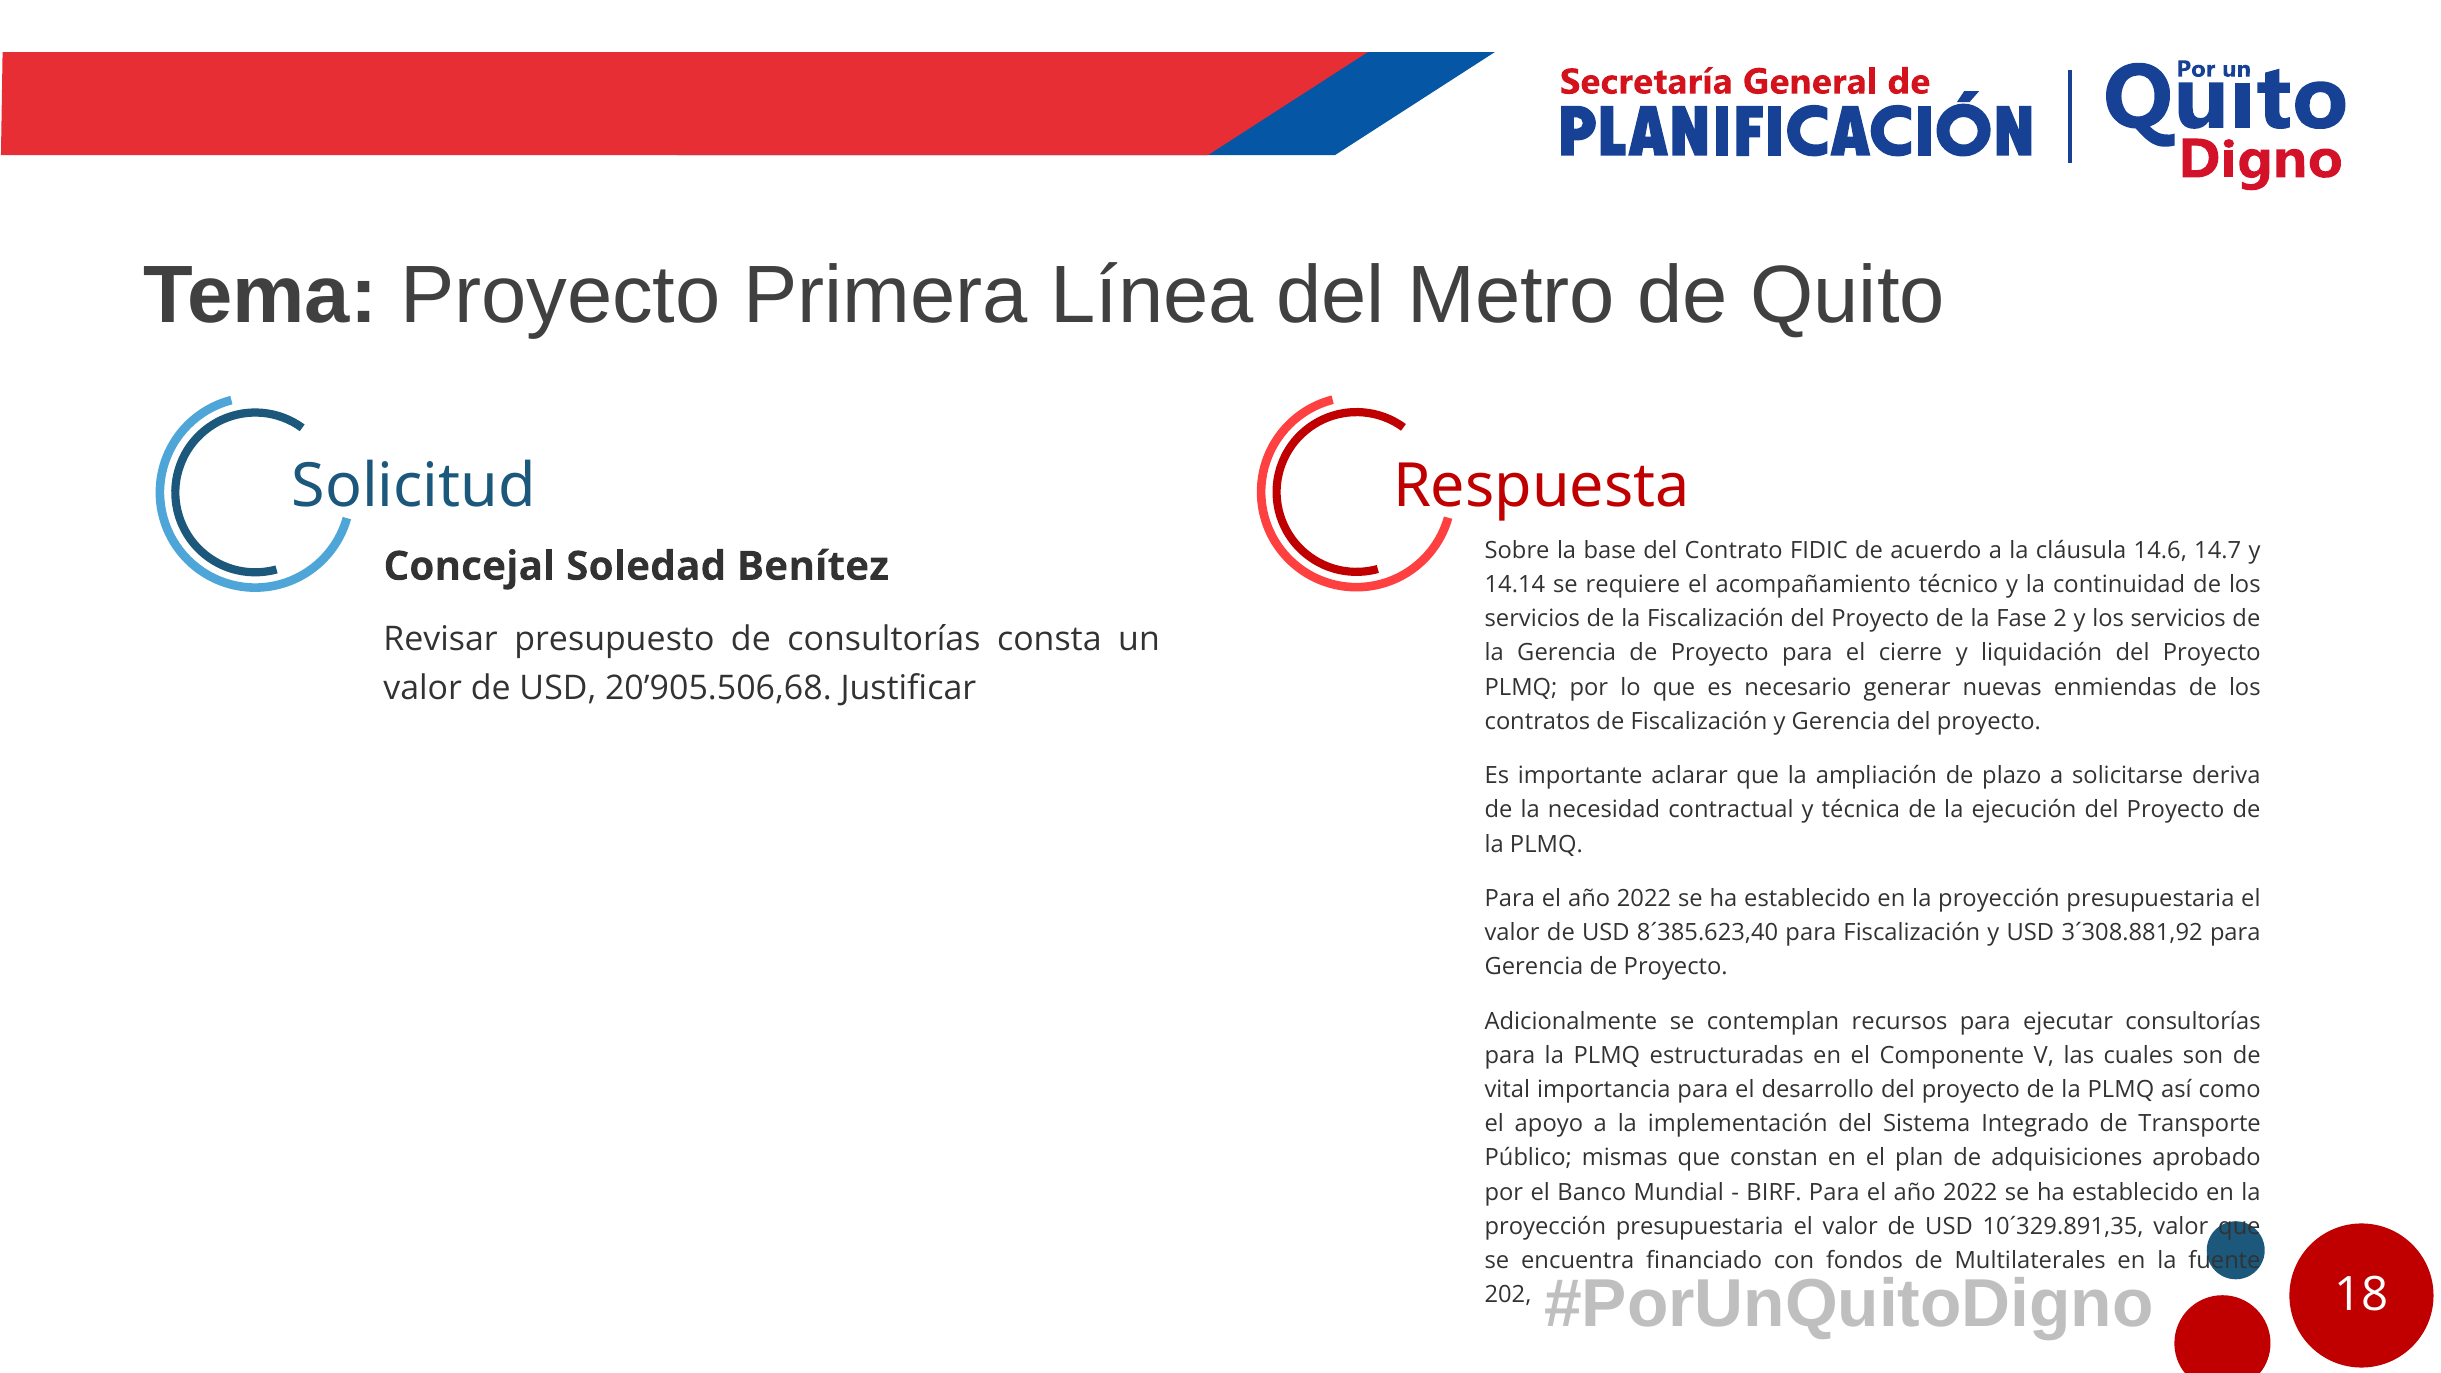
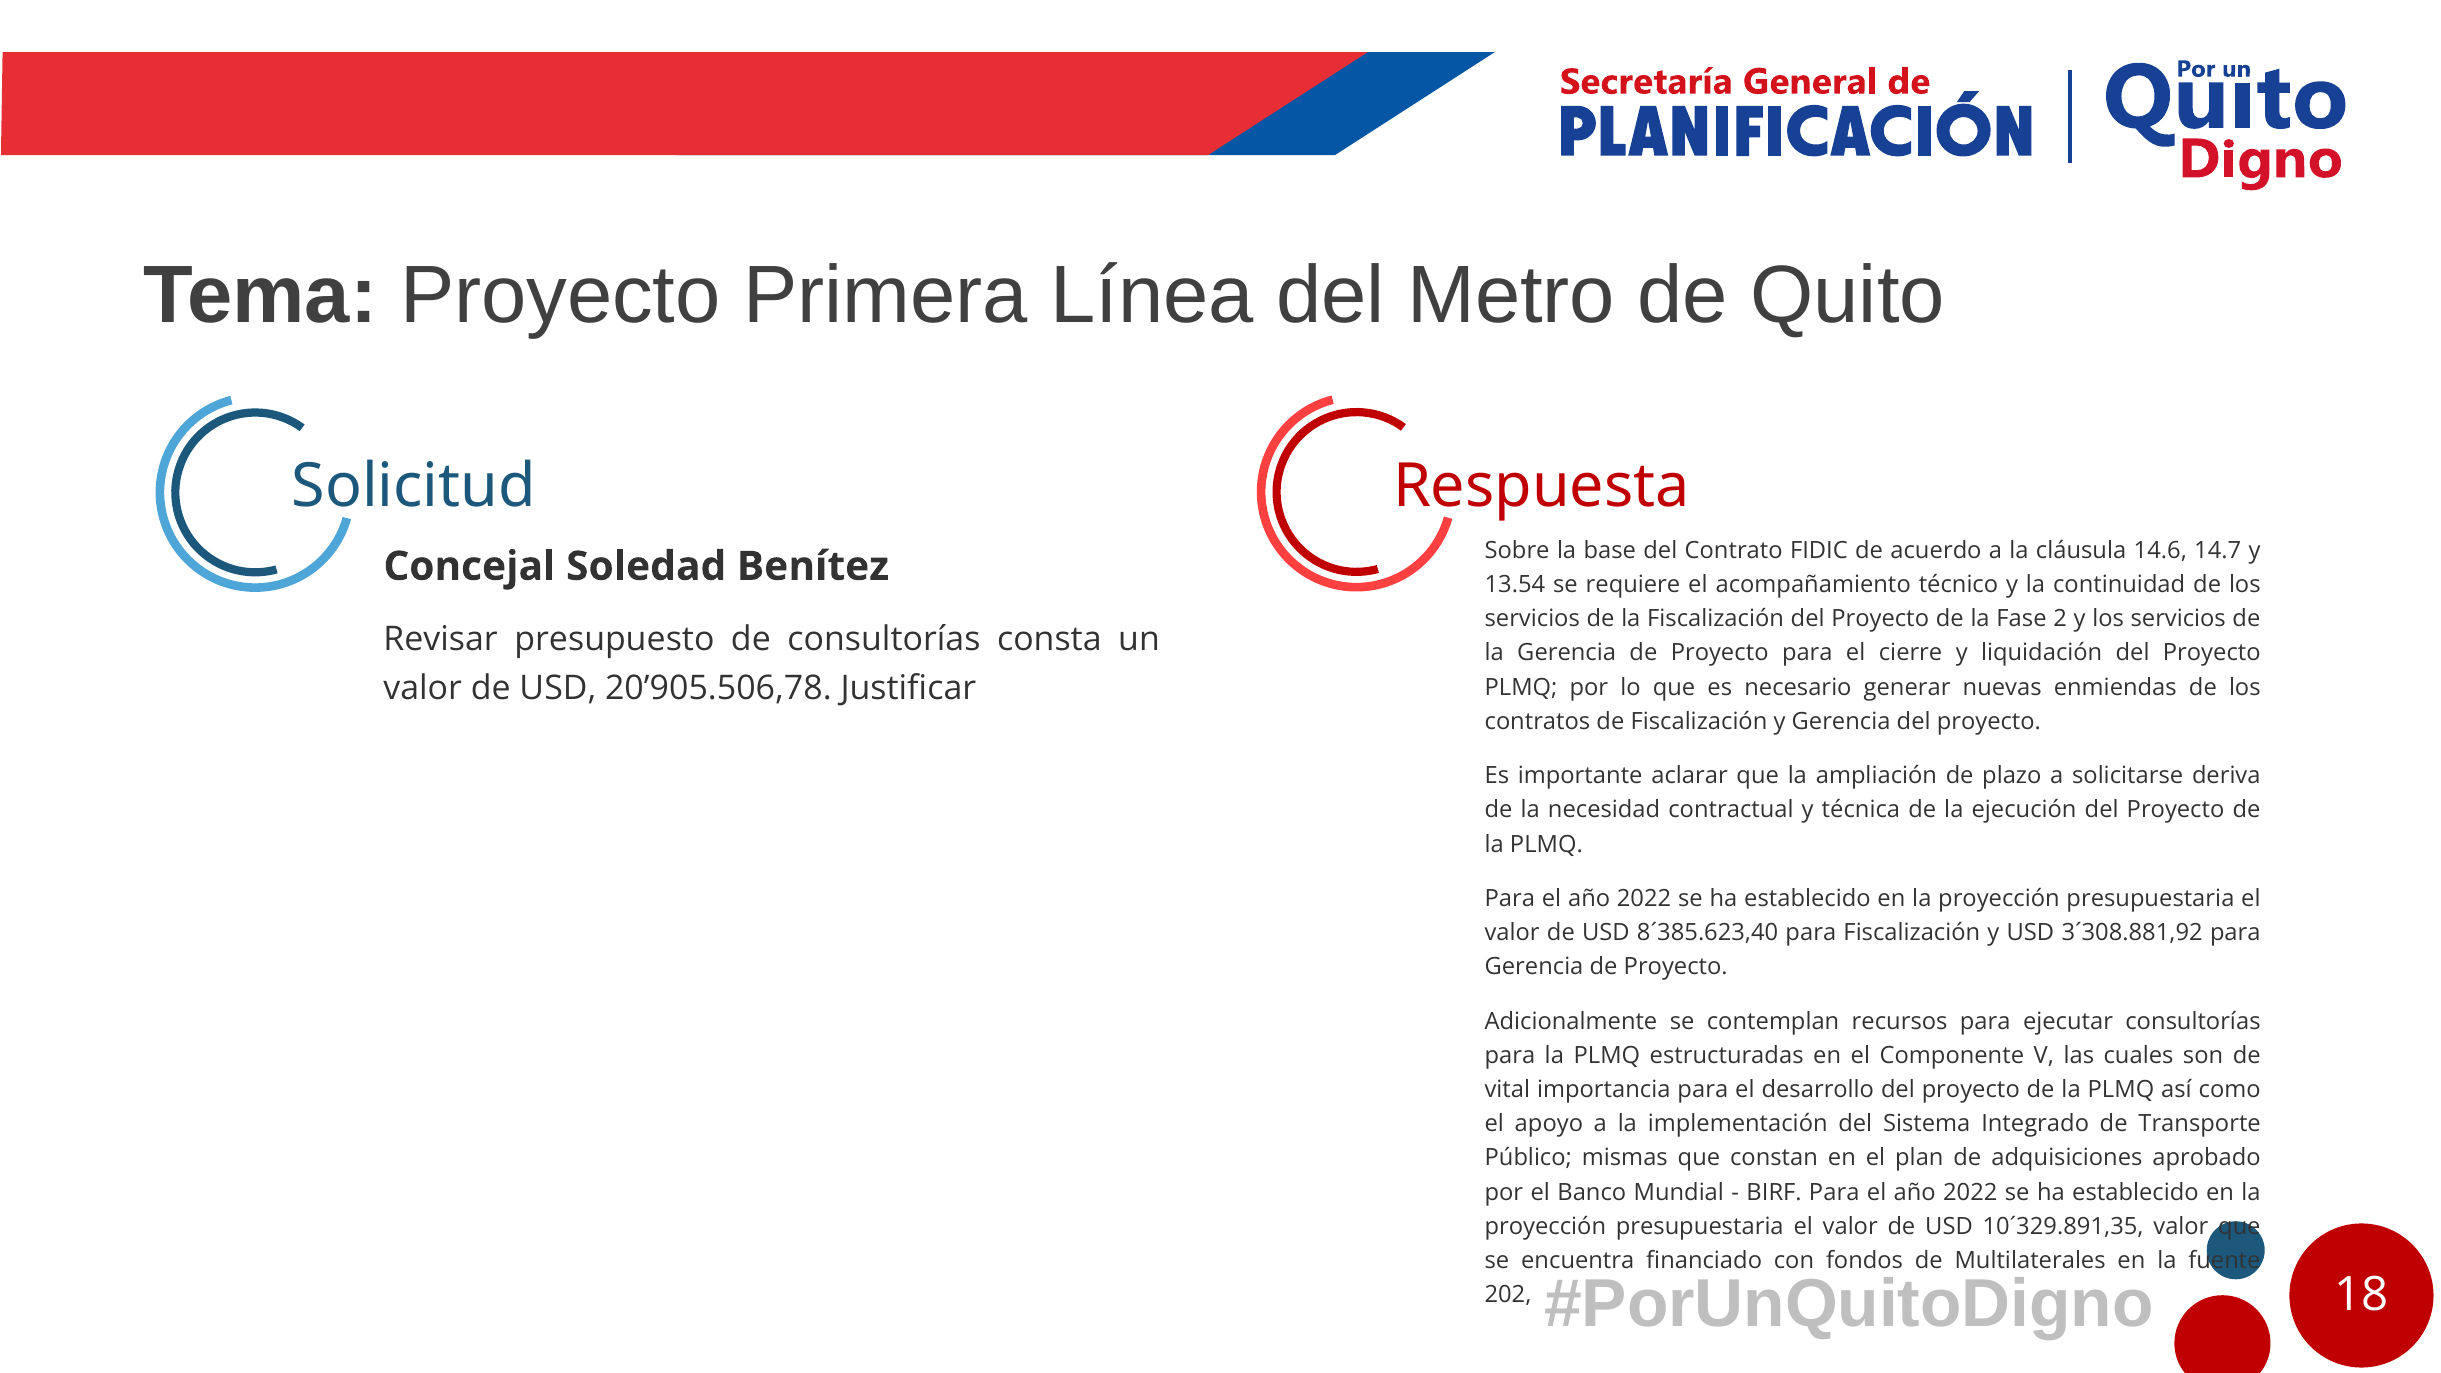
14.14: 14.14 -> 13.54 (1515, 585)
20’905.506,68: 20’905.506,68 -> 20’905.506,78 (718, 688)
